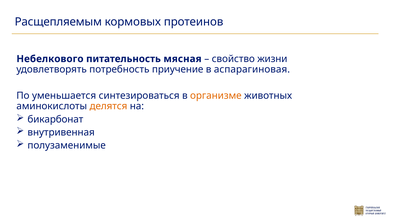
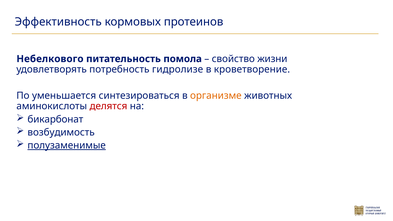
Расщепляемым: Расщепляемым -> Эффективность (58, 22)
мясная: мясная -> помола (183, 59)
приучение: приучение -> гидролизе (178, 70)
аспарагиновая: аспарагиновая -> кроветворение (252, 70)
делятся colour: orange -> red (108, 106)
внутривенная: внутривенная -> возбудимость (61, 132)
полузаменимые underline: none -> present (67, 145)
